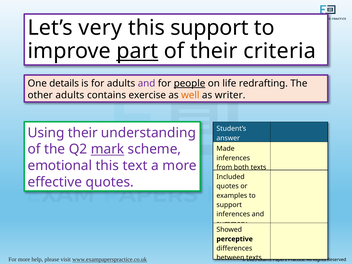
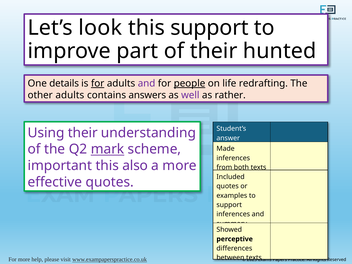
very: very -> look (100, 28)
part underline: present -> none (137, 51)
criteria: criteria -> hunted (280, 51)
for underline: none -> present (98, 83)
exercise: exercise -> answers (147, 95)
well colour: orange -> purple (190, 95)
writer: writer -> rather (230, 95)
emotional: emotional -> important (60, 166)
text: text -> also (135, 166)
